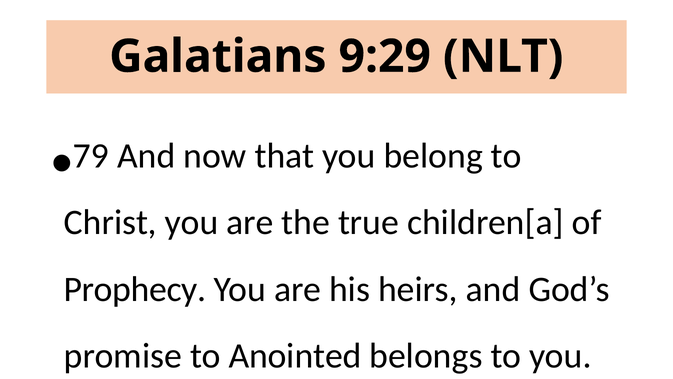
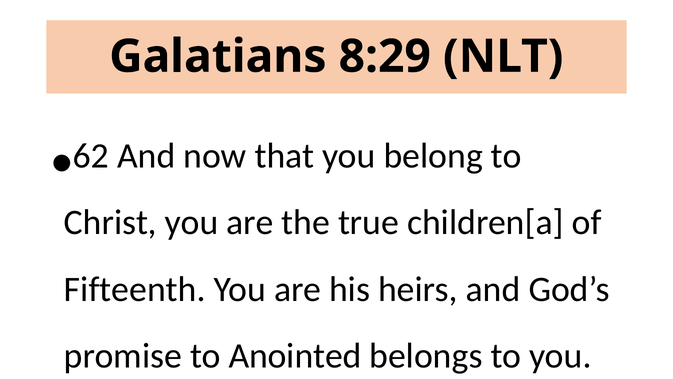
9:29: 9:29 -> 8:29 (385, 56)
79: 79 -> 62 (91, 156)
Prophecy: Prophecy -> Fifteenth (135, 289)
